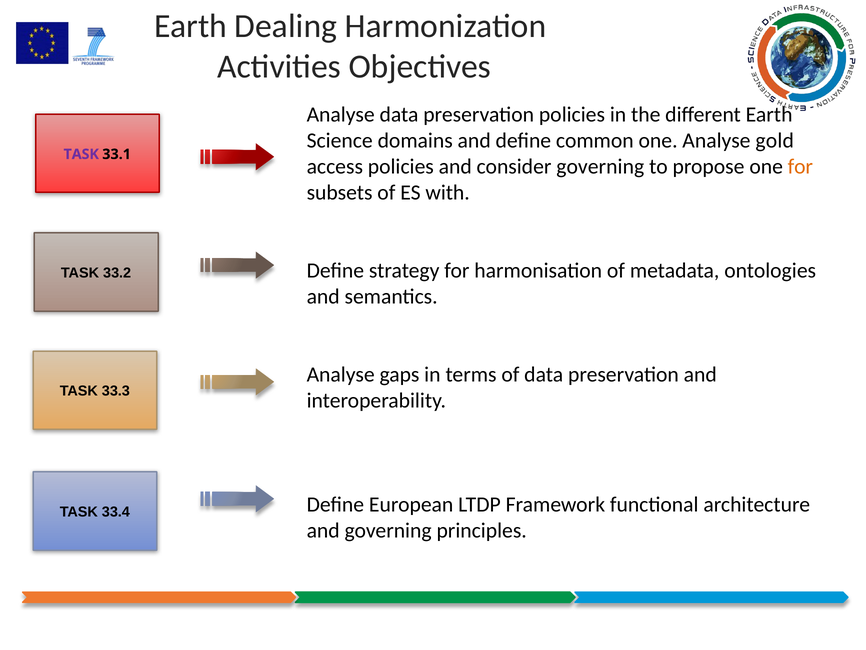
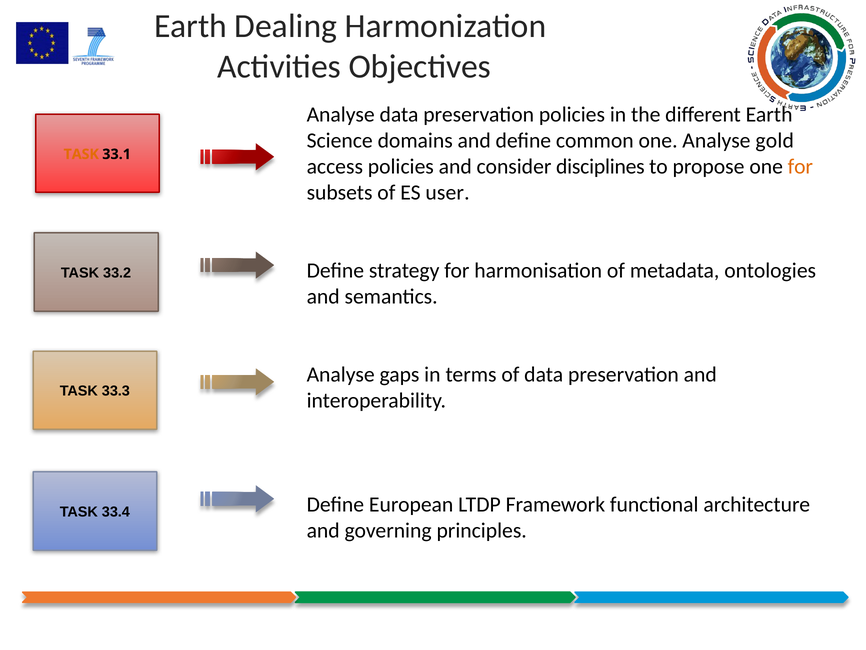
TASK colour: purple -> orange (81, 154)
consider governing: governing -> disciplines (600, 167)
with: with -> user (448, 193)
